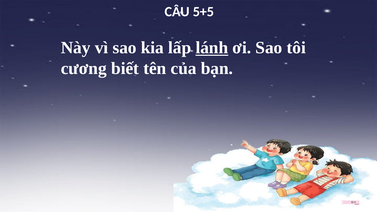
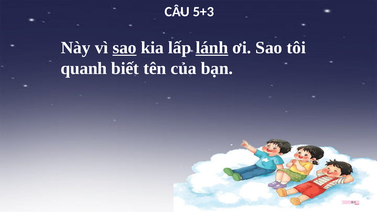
5+5: 5+5 -> 5+3 (203, 12)
sao underline: none -> present (125, 48)
cương: cương -> quanh (84, 68)
